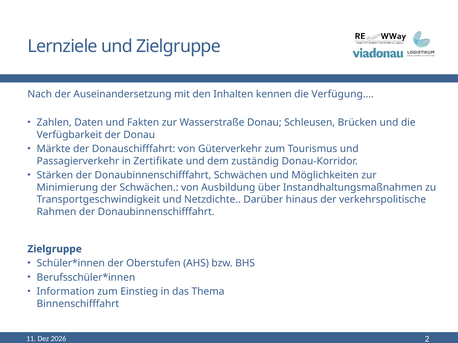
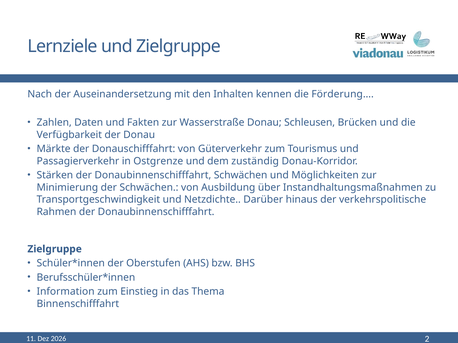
Verfügung…: Verfügung… -> Förderung… (343, 94)
Zertifikate: Zertifikate -> Ostgrenze (158, 161)
